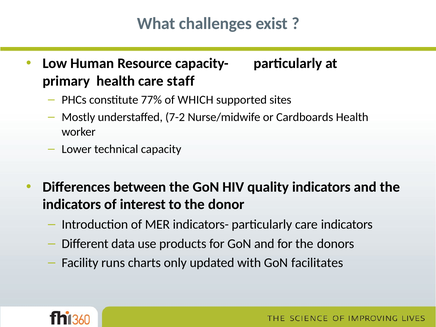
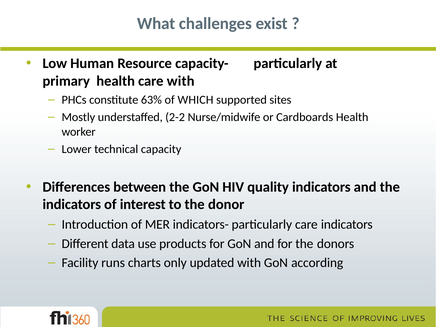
care staff: staff -> with (181, 81)
77%: 77% -> 63% (151, 100)
7-2: 7-2 -> 2-2 (175, 117)
facilitates: facilitates -> according (317, 263)
